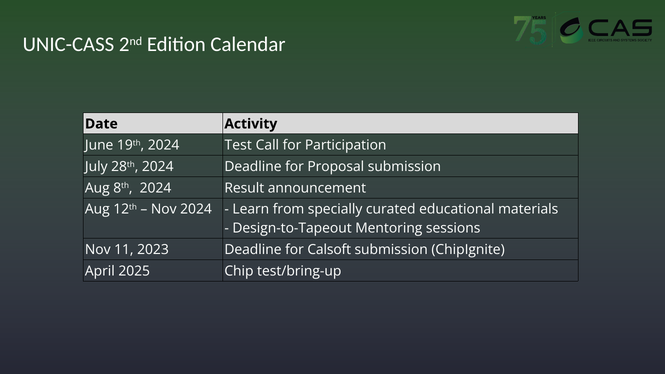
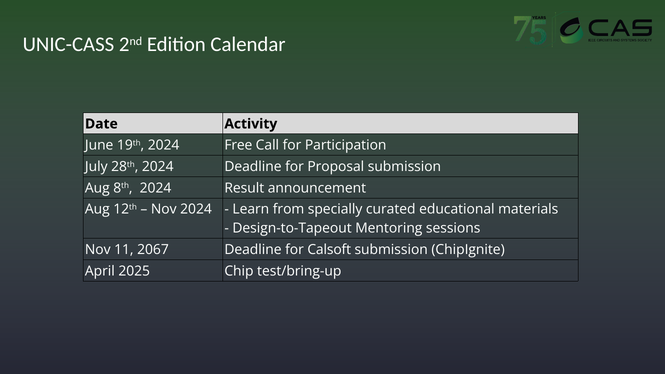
Test: Test -> Free (238, 145)
2023: 2023 -> 2067 (153, 250)
